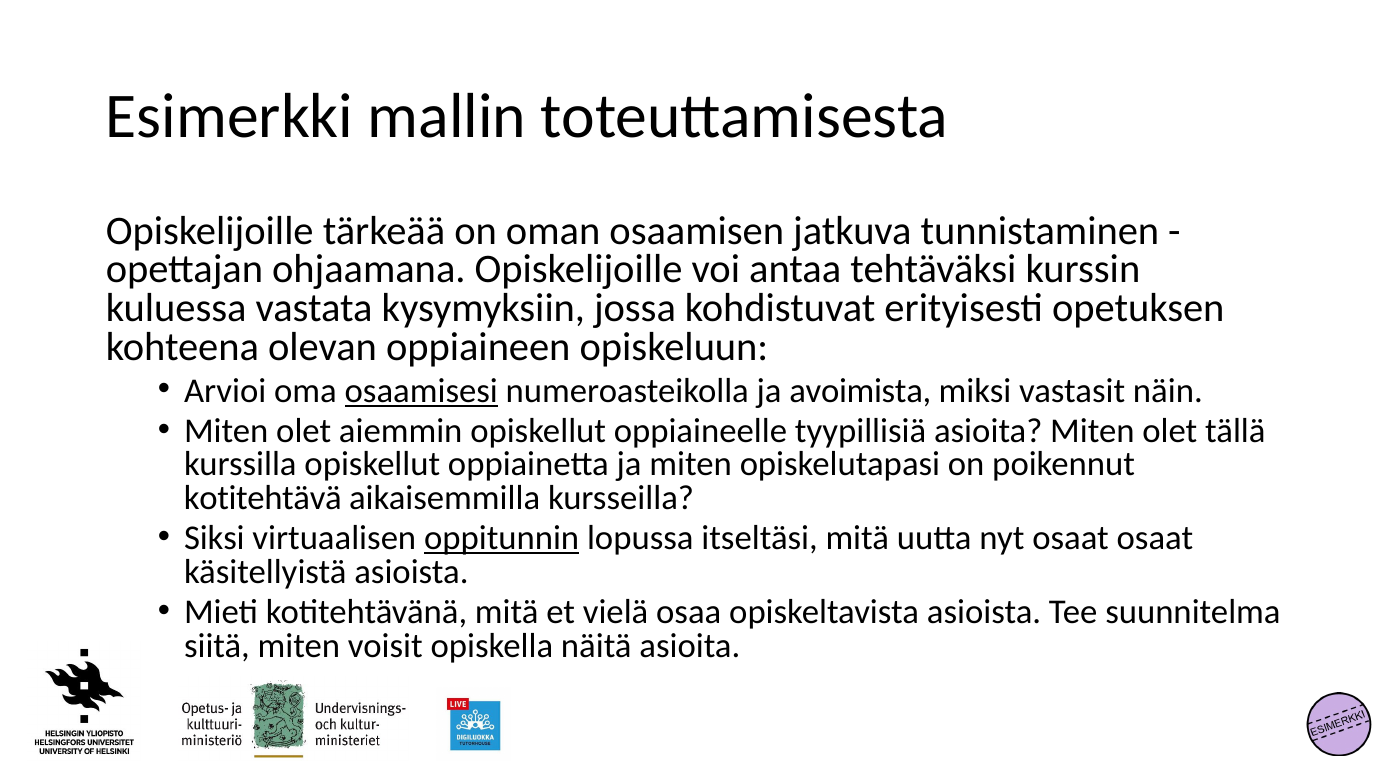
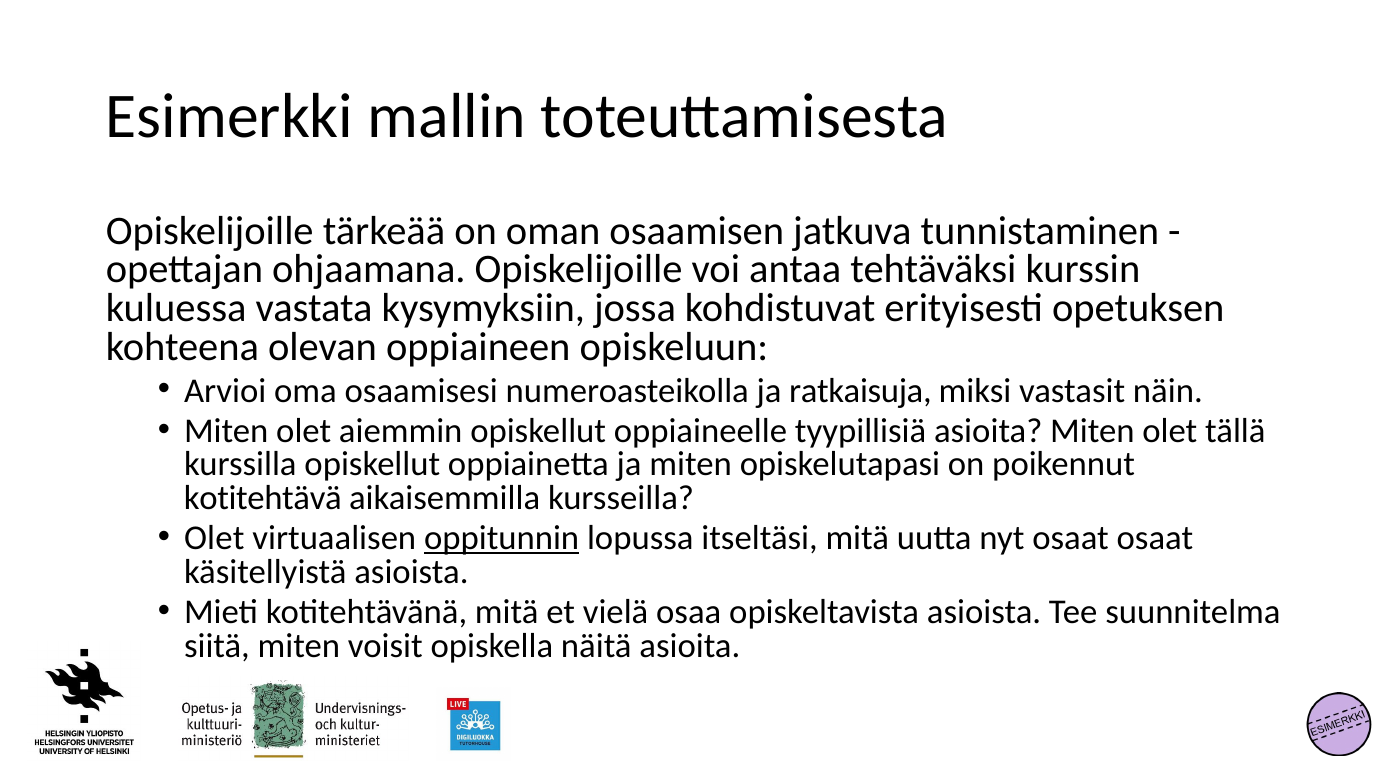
osaamisesi underline: present -> none (421, 391)
avoimista: avoimista -> ratkaisuja (860, 391)
Siksi: Siksi -> Olet (214, 539)
